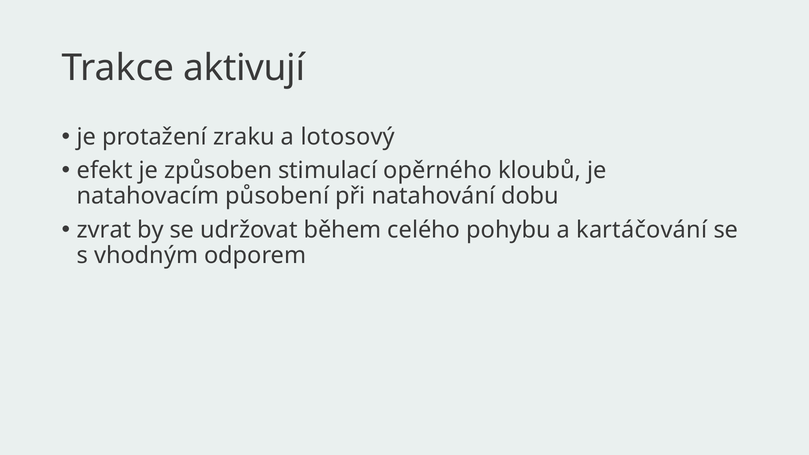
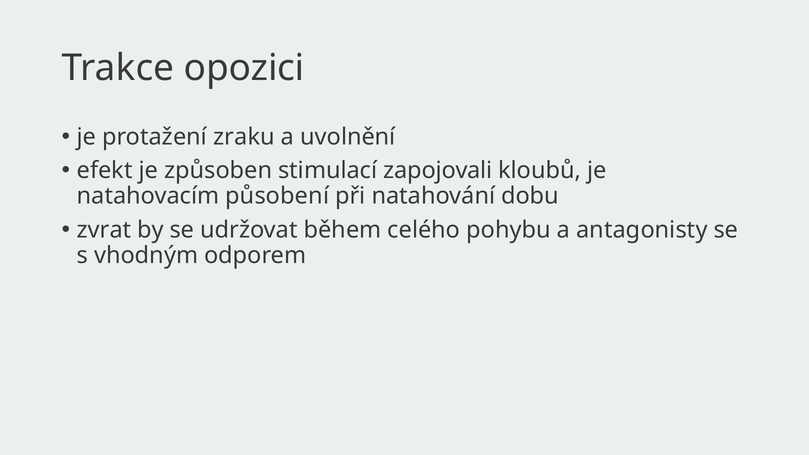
aktivují: aktivují -> opozici (244, 68)
lotosový: lotosový -> uvolnění (348, 137)
opěrného: opěrného -> zapojovali (438, 171)
kartáčování: kartáčování -> antagonisty (642, 230)
